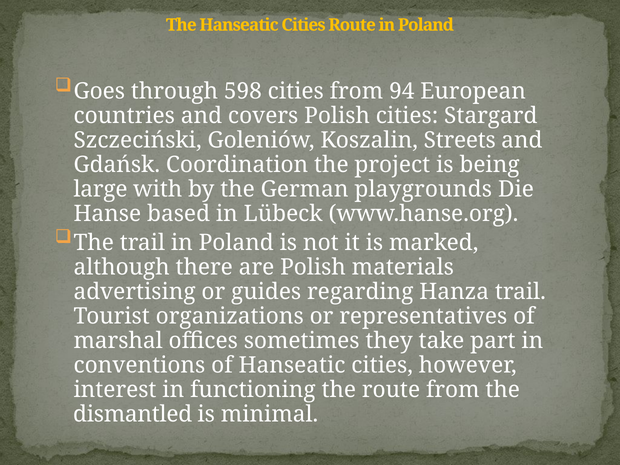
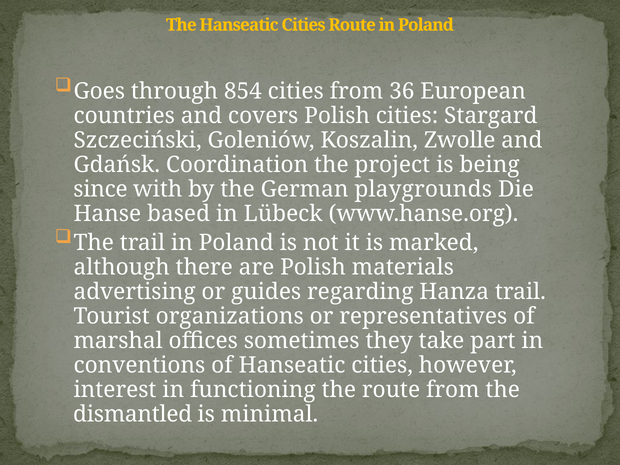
598: 598 -> 854 (243, 91)
94: 94 -> 36 (402, 91)
Streets: Streets -> Zwolle (460, 140)
large: large -> since (101, 189)
